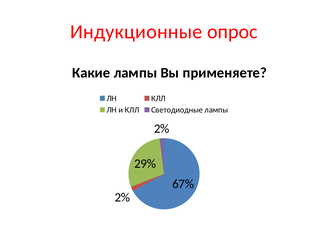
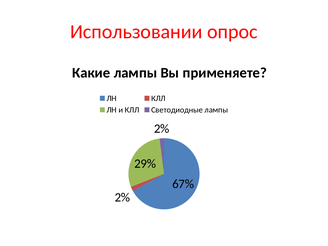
Индукционные: Индукционные -> Использовании (136, 32)
